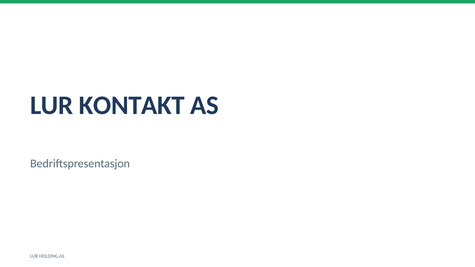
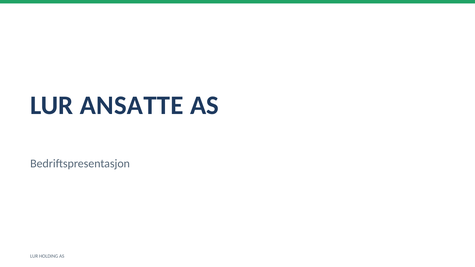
KONTAKT: KONTAKT -> ANSATTE (132, 105)
